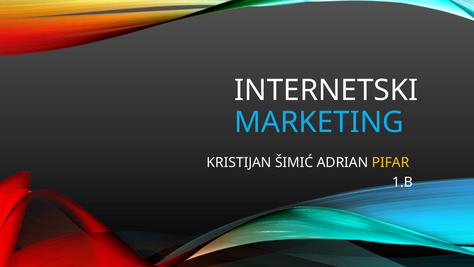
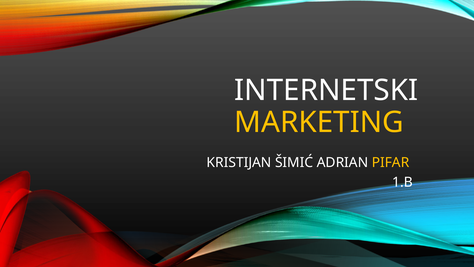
MARKETING colour: light blue -> yellow (319, 122)
